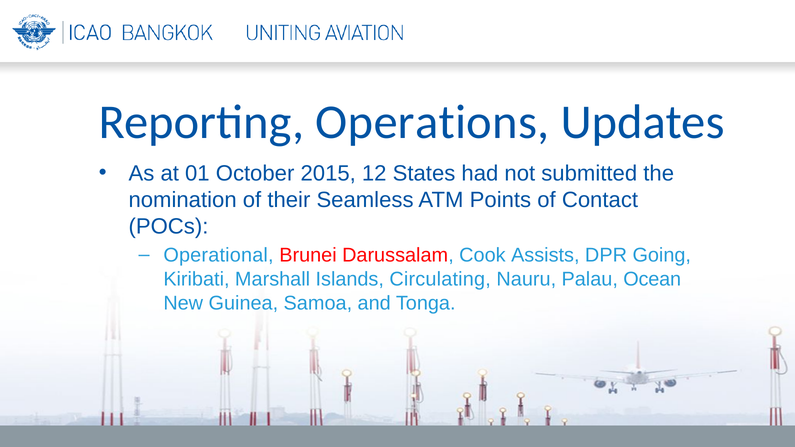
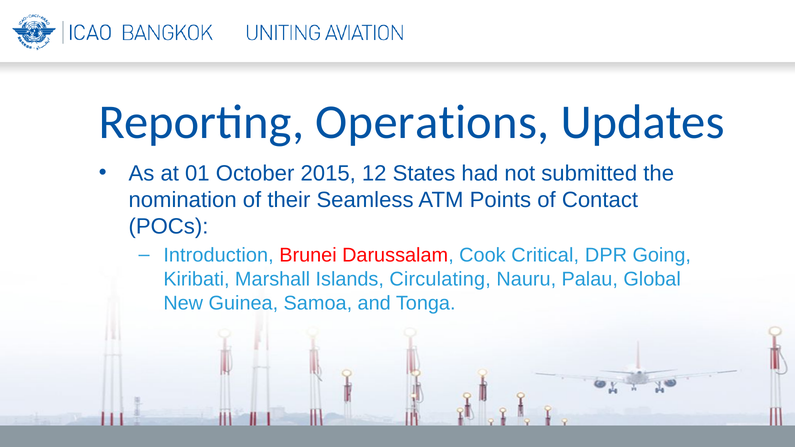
Operational: Operational -> Introduction (219, 255)
Assists: Assists -> Critical (545, 255)
Ocean: Ocean -> Global (652, 279)
